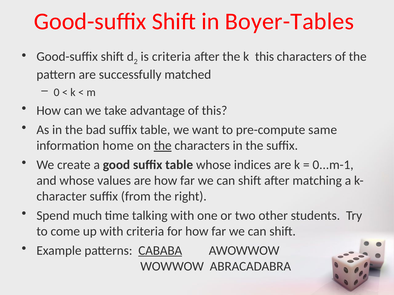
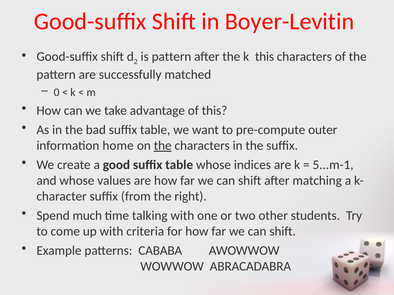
Boyer-Tables: Boyer-Tables -> Boyer-Levitin (290, 21)
is criteria: criteria -> pattern (172, 57)
same: same -> outer (323, 130)
0...m-1: 0...m-1 -> 5...m-1 (333, 165)
CABABA underline: present -> none (160, 251)
